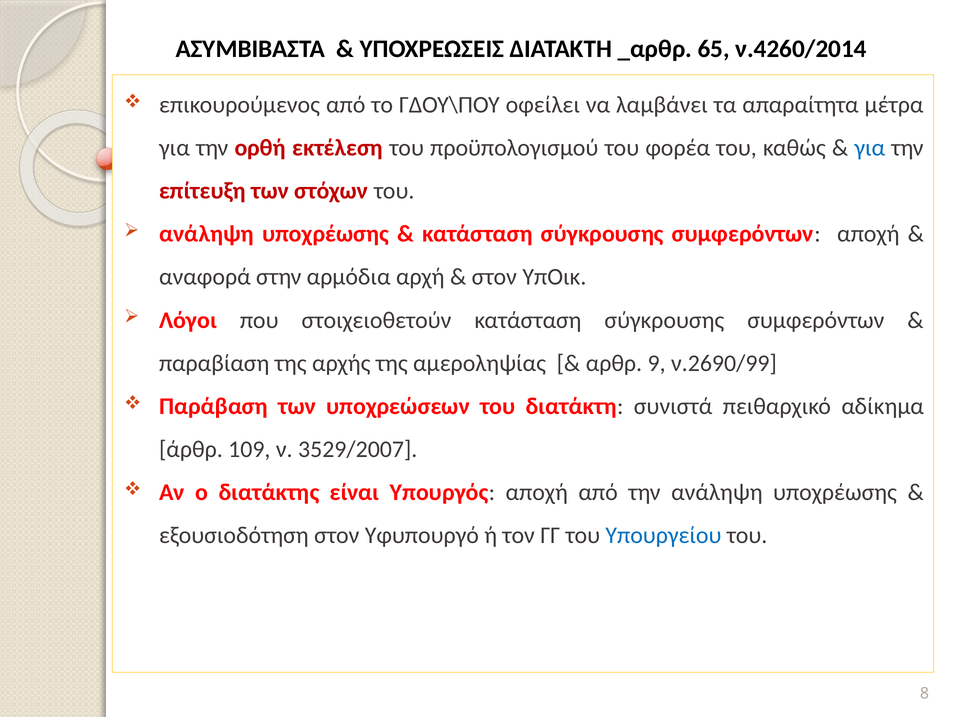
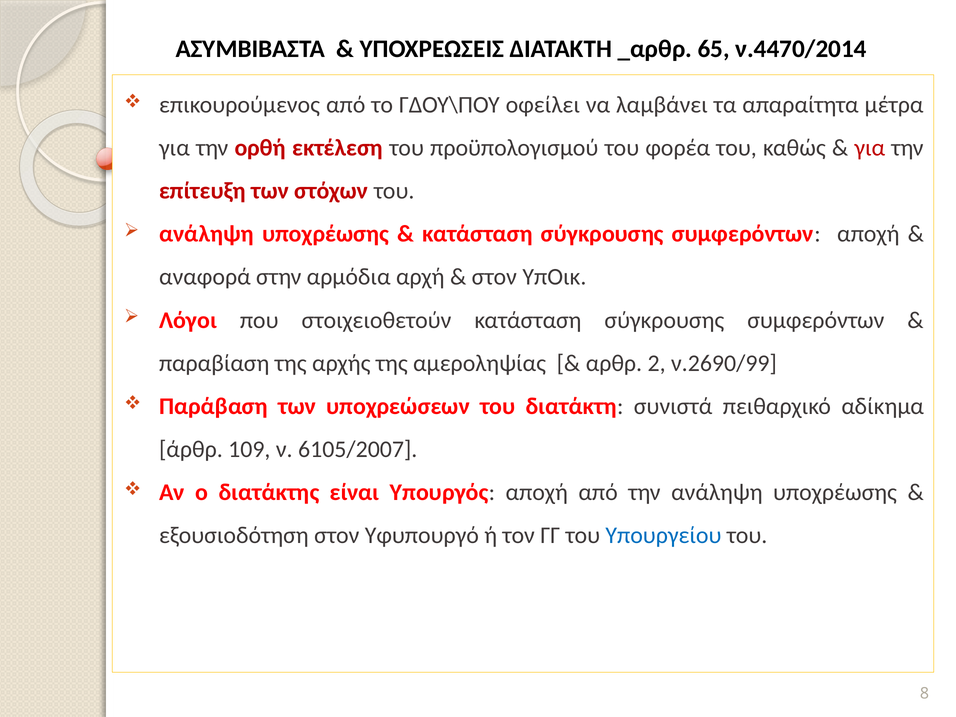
ν.4260/2014: ν.4260/2014 -> ν.4470/2014 (801, 49)
για colour: blue -> red (870, 148)
9: 9 -> 2 (657, 363)
3529/2007: 3529/2007 -> 6105/2007 (358, 449)
